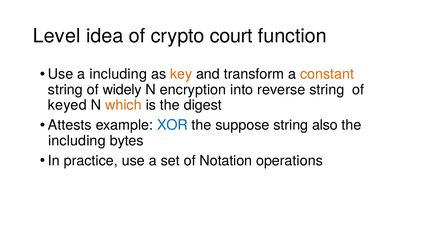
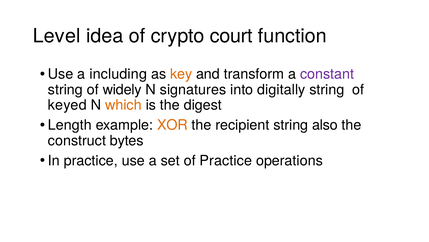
constant colour: orange -> purple (327, 74)
encryption: encryption -> signatures (193, 89)
reverse: reverse -> digitally (281, 89)
Attests: Attests -> Length (70, 125)
XOR colour: blue -> orange (172, 125)
suppose: suppose -> recipient (242, 125)
including: including -> construct (77, 140)
of Notation: Notation -> Practice (226, 160)
